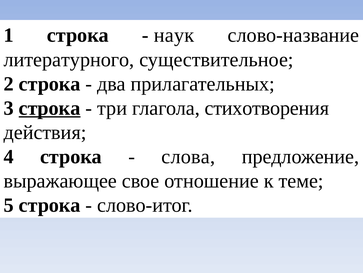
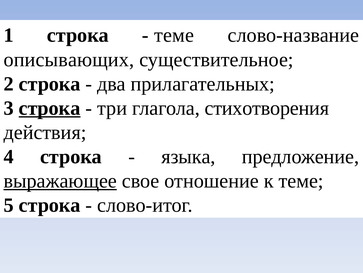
наук: наук -> теме (174, 35)
литературного: литературного -> описывающих (69, 59)
слова: слова -> языка (188, 156)
выражающее underline: none -> present (60, 180)
